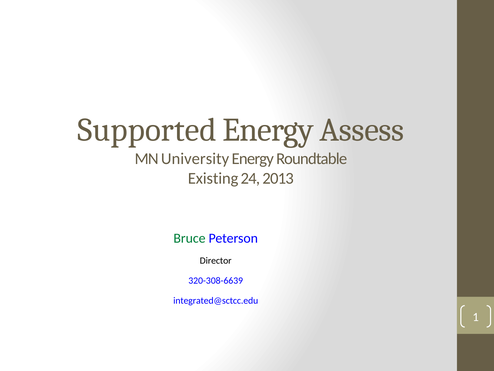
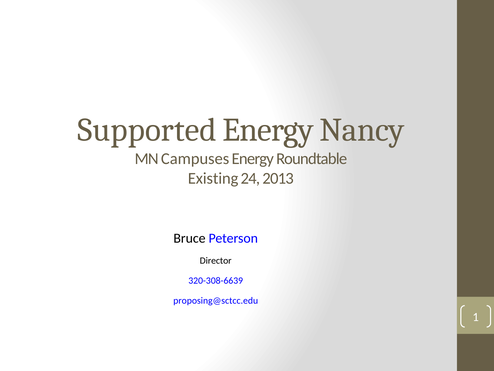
Assess: Assess -> Nancy (362, 130)
University: University -> Campuses (195, 158)
Bruce colour: green -> black (189, 238)
integrated@sctcc.edu: integrated@sctcc.edu -> proposing@sctcc.edu (216, 300)
